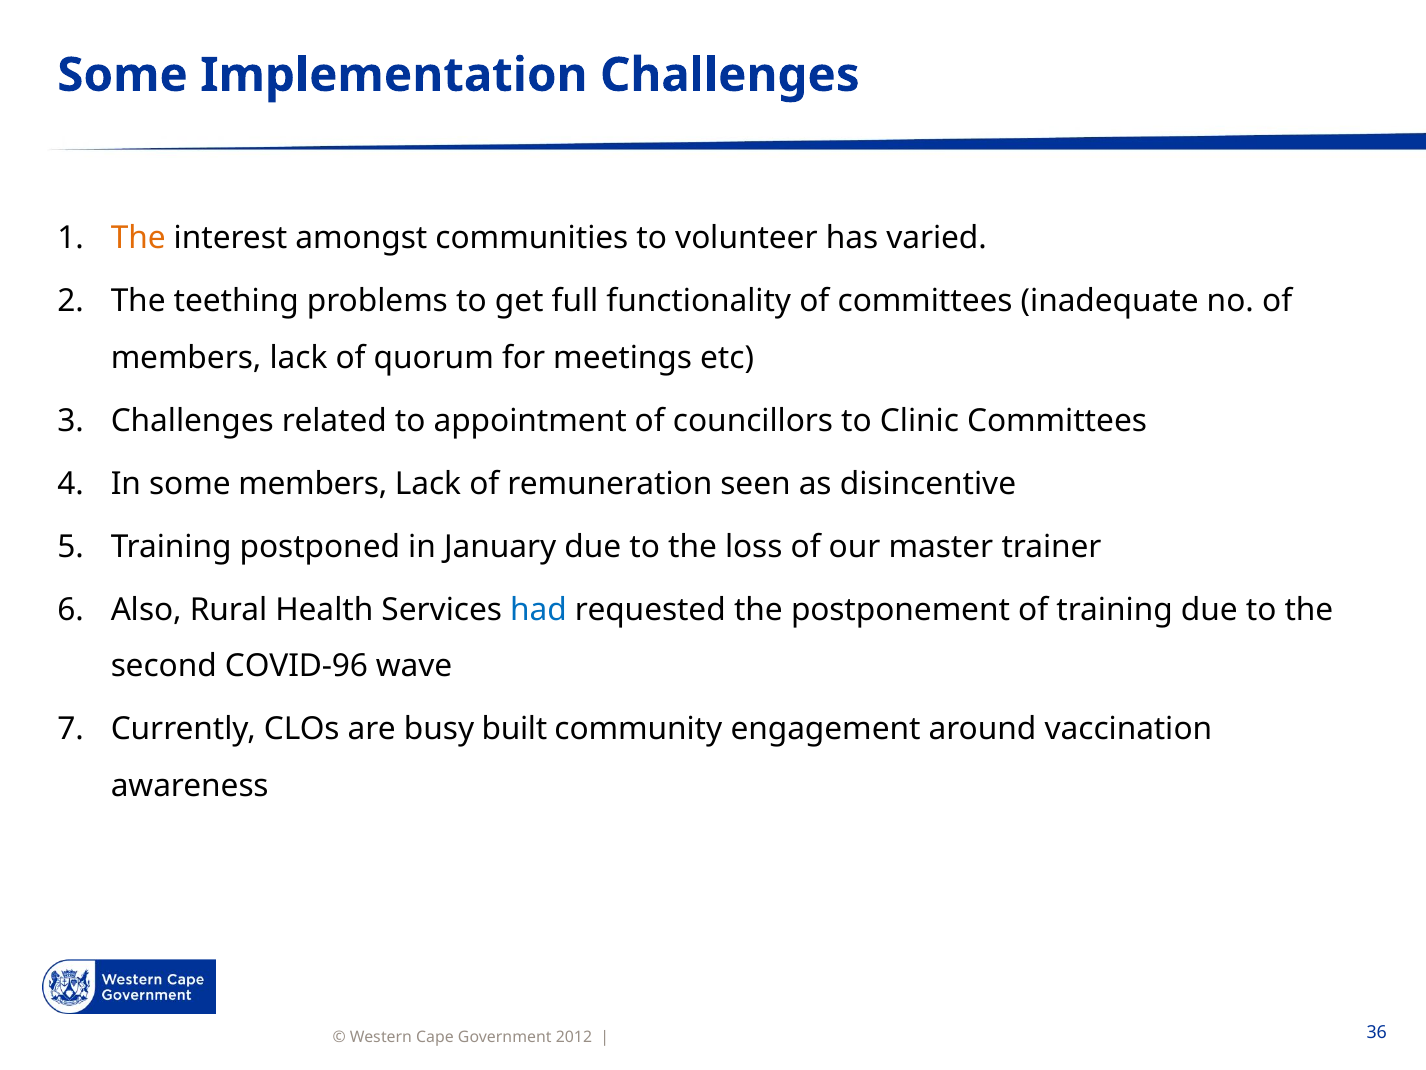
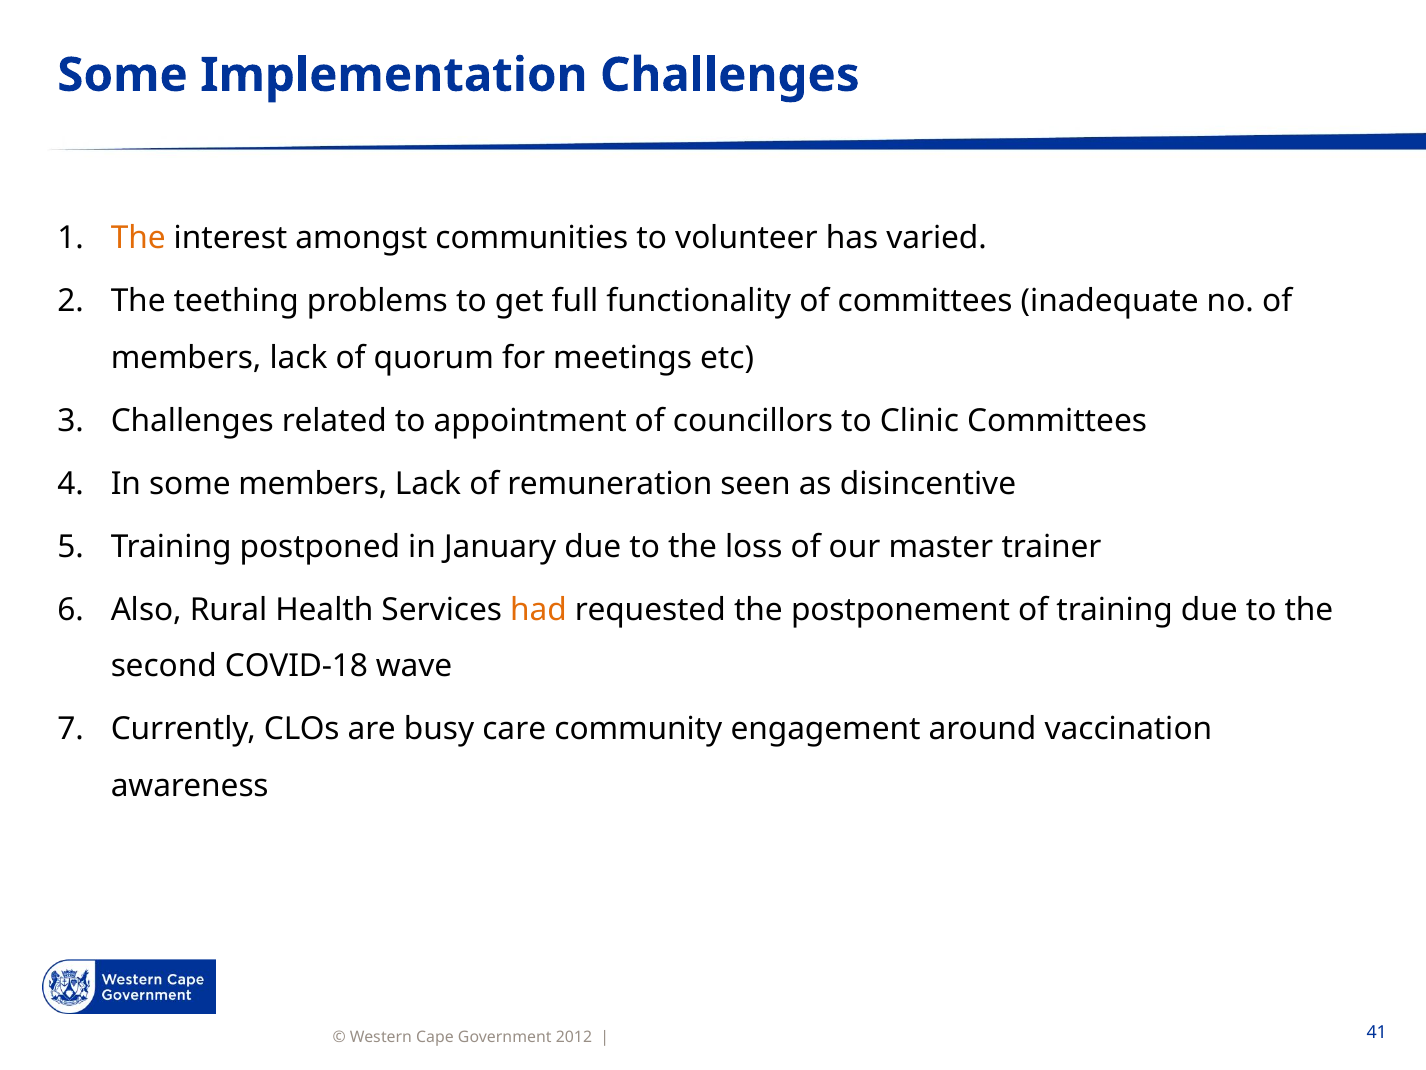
had colour: blue -> orange (539, 609)
COVID-96: COVID-96 -> COVID-18 (296, 666)
built: built -> care (514, 729)
36: 36 -> 41 (1377, 1032)
